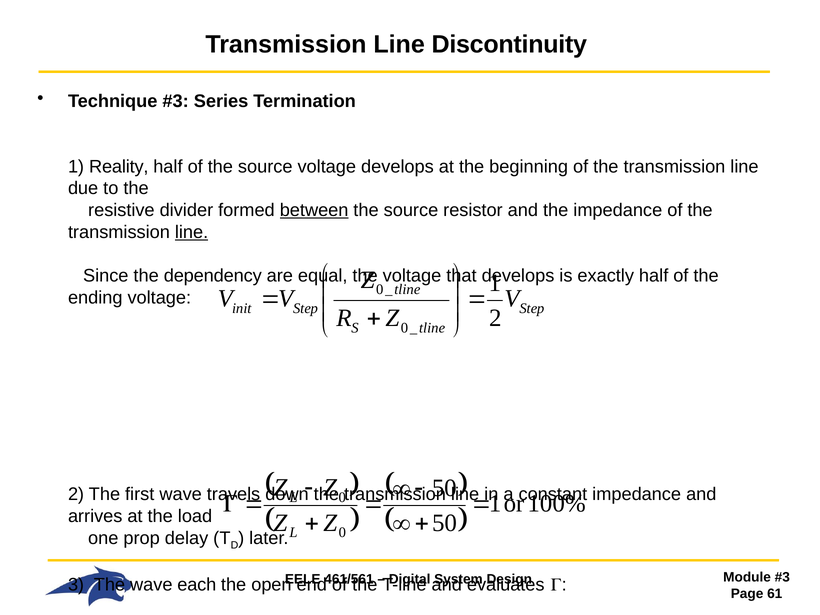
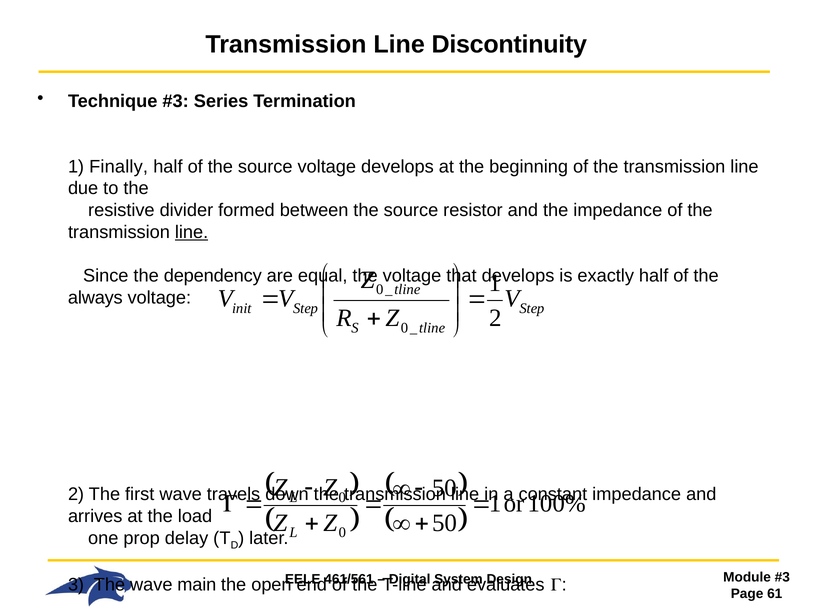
Reality: Reality -> Finally (119, 167)
between underline: present -> none (314, 210)
ending: ending -> always (95, 298)
each: each -> main (197, 585)
